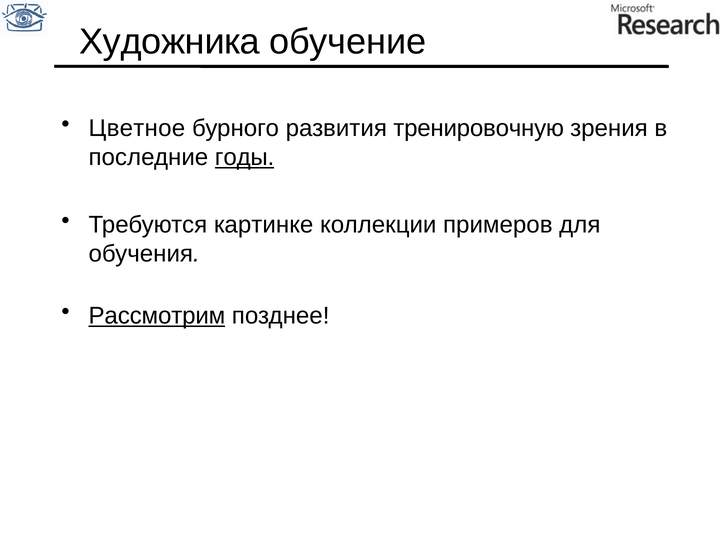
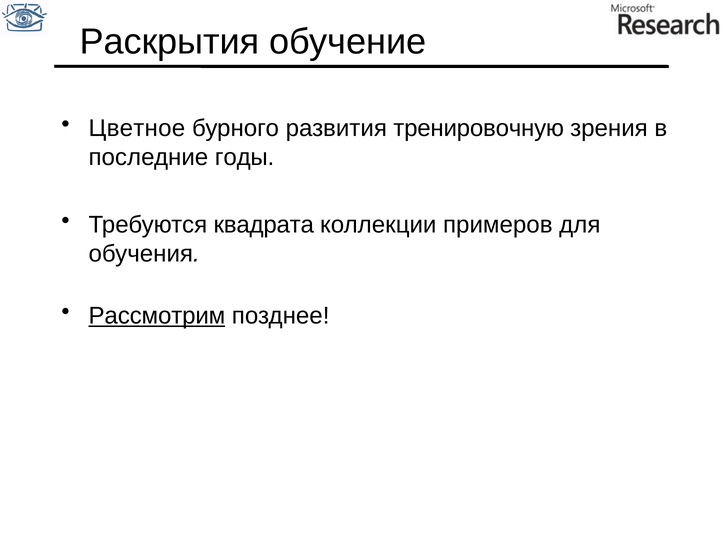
Художника: Художника -> Раскрытия (169, 42)
годы underline: present -> none (245, 157)
картинке: картинке -> квадрата (264, 225)
